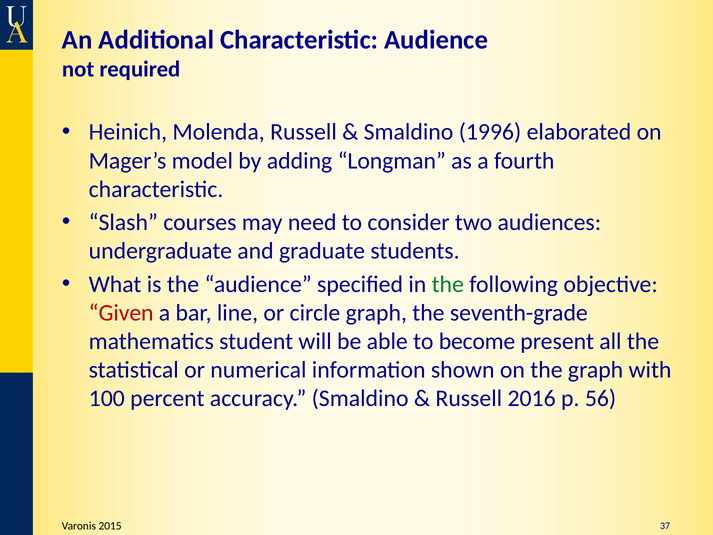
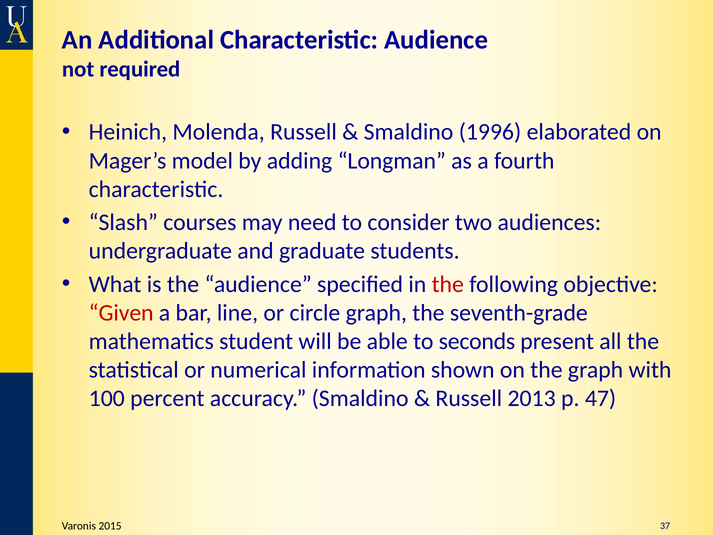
the colour: green -> red (448, 284)
become: become -> seconds (477, 341)
2016: 2016 -> 2013 (532, 398)
56: 56 -> 47 (601, 398)
